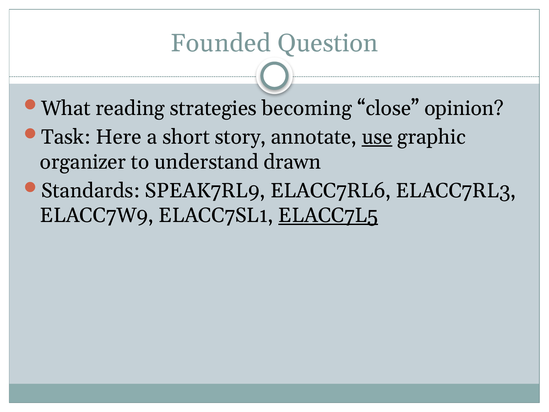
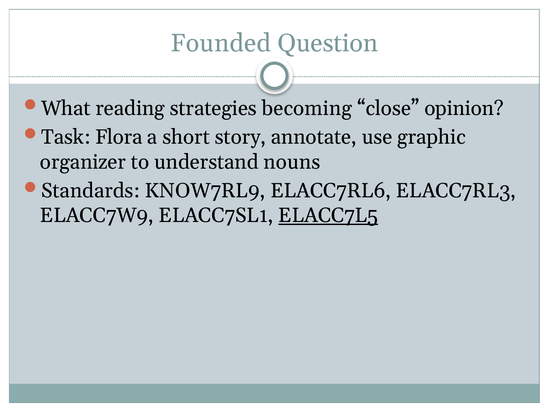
Here: Here -> Flora (119, 137)
use underline: present -> none (377, 137)
drawn: drawn -> nouns (292, 162)
SPEAK7RL9: SPEAK7RL9 -> KNOW7RL9 (205, 191)
